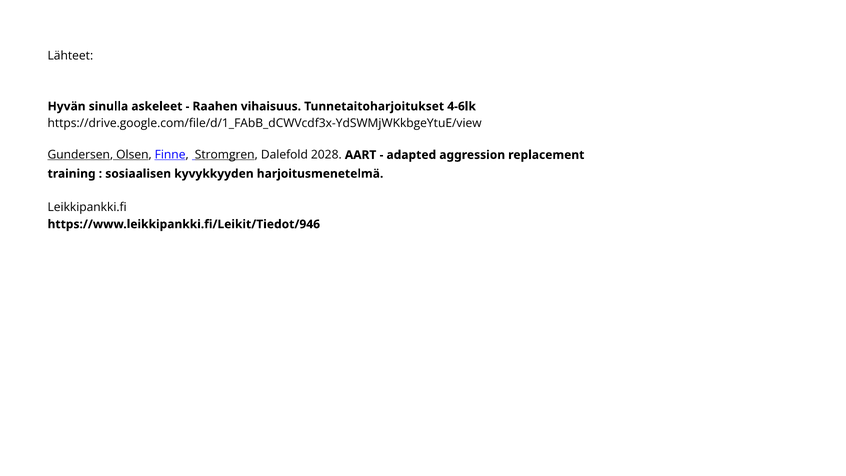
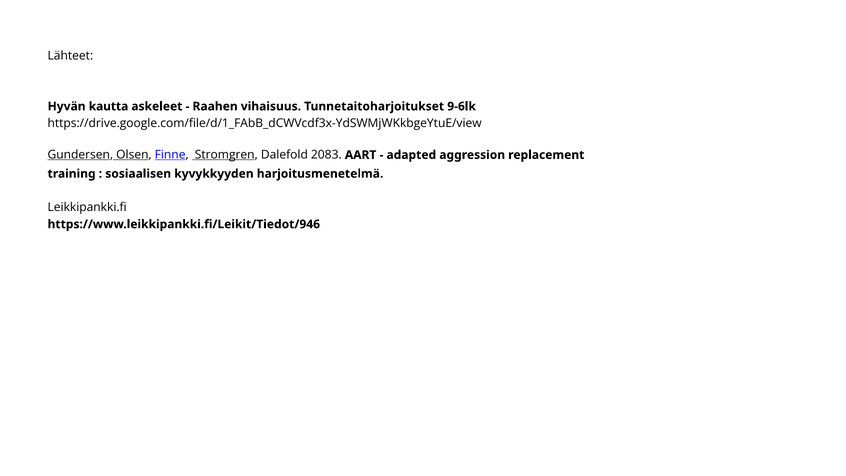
sinulla: sinulla -> kautta (109, 106)
4-6lk: 4-6lk -> 9-6lk (462, 106)
2028: 2028 -> 2083 (326, 155)
